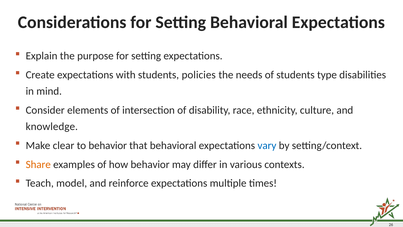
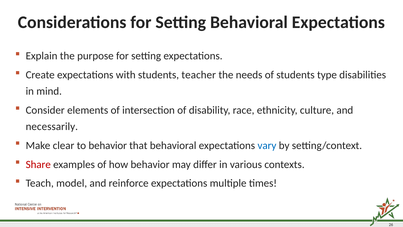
policies: policies -> teacher (199, 75)
knowledge: knowledge -> necessarily (52, 126)
Share colour: orange -> red (38, 164)
